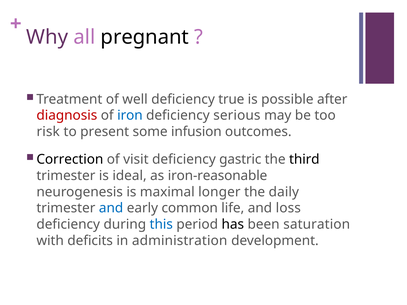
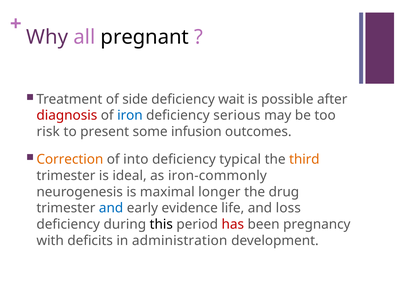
well: well -> side (135, 99)
true: true -> wait (231, 99)
Correction colour: black -> orange (70, 159)
visit: visit -> into (136, 159)
gastric: gastric -> typical (240, 159)
third colour: black -> orange (304, 159)
iron-reasonable: iron-reasonable -> iron-commonly (217, 176)
daily: daily -> drug (284, 192)
common: common -> evidence (190, 208)
this colour: blue -> black (161, 225)
has colour: black -> red (233, 225)
saturation: saturation -> pregnancy (317, 225)
